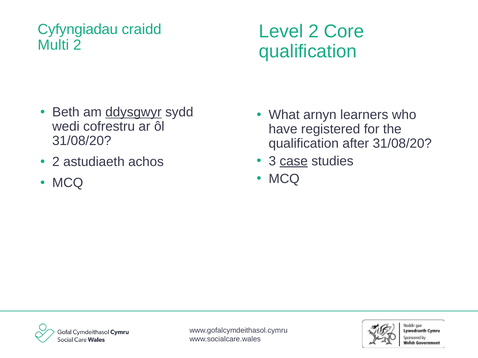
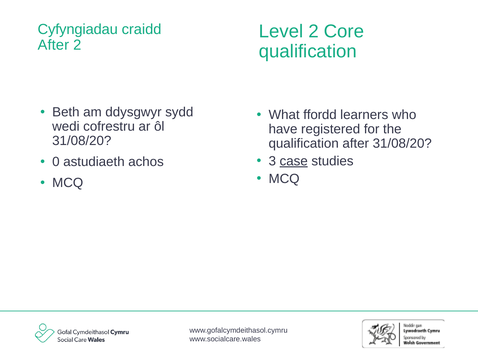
Multi: Multi -> After (53, 45)
ddysgwyr underline: present -> none (134, 112)
arnyn: arnyn -> ffordd (320, 115)
2: 2 -> 0 (56, 162)
